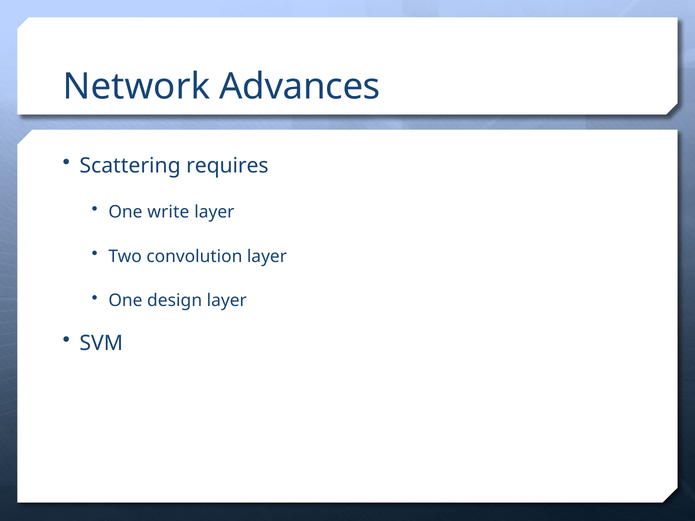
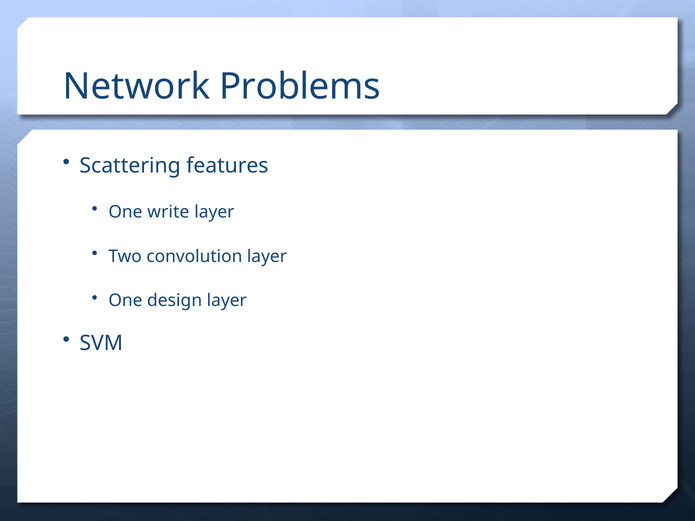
Advances: Advances -> Problems (300, 86)
requires: requires -> features (227, 166)
